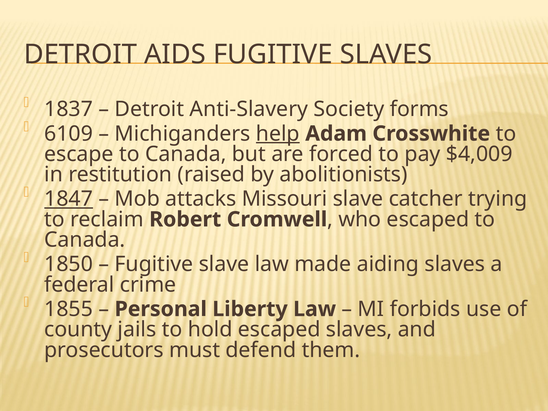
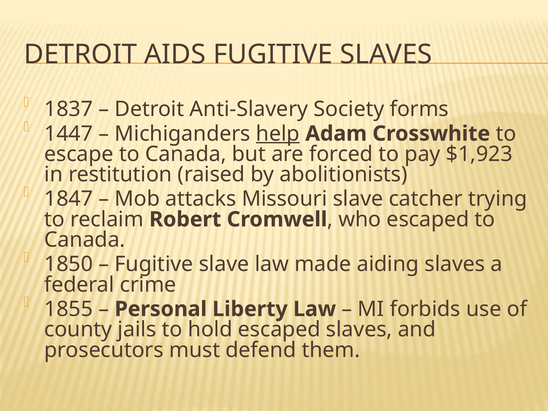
6109: 6109 -> 1447 (69, 134)
$4,009: $4,009 -> $1,923 (479, 154)
1847 underline: present -> none (69, 199)
